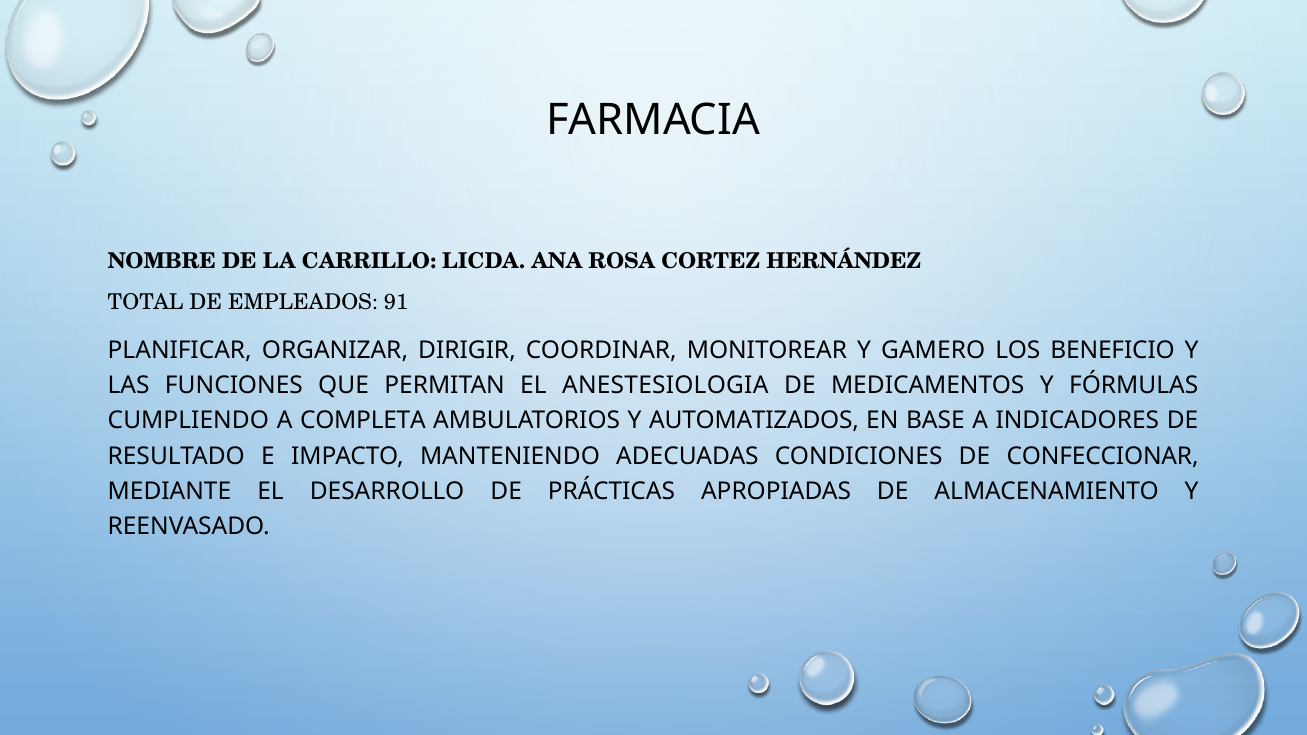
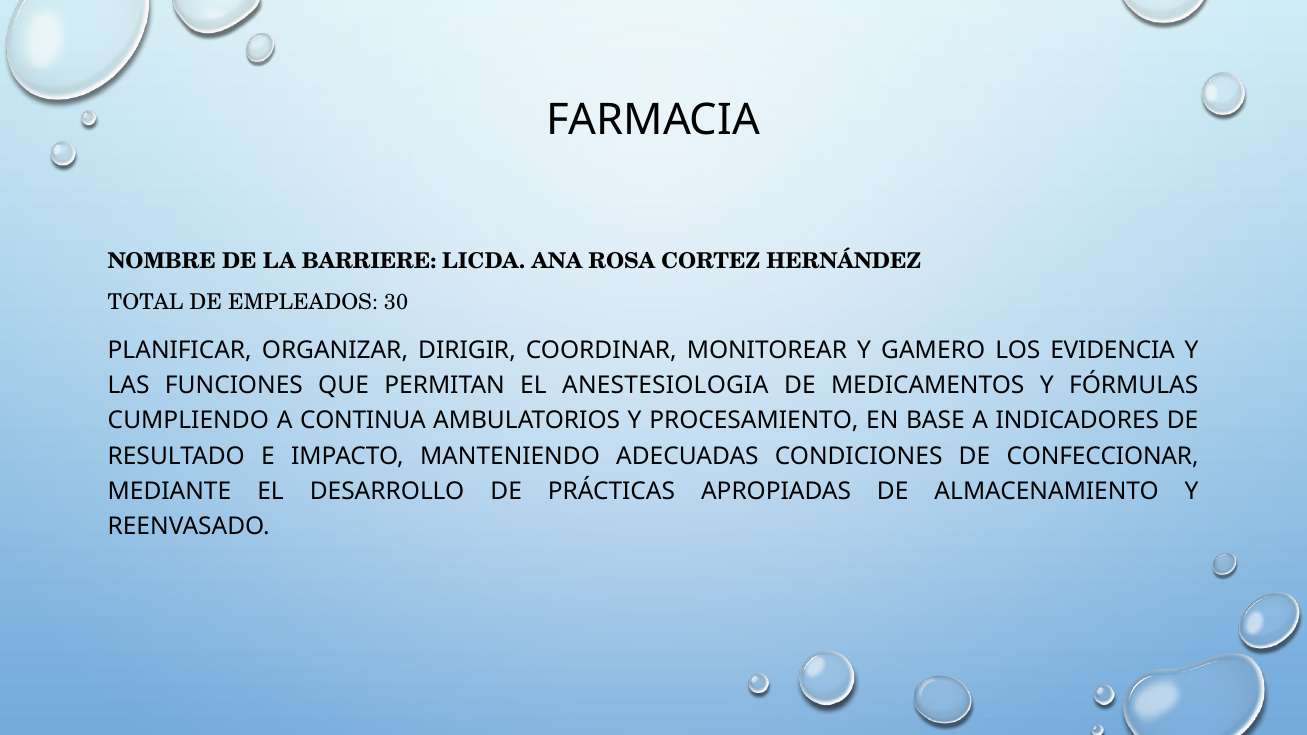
CARRILLO: CARRILLO -> BARRIERE (369, 261)
91: 91 -> 30 (396, 303)
BENEFICIO: BENEFICIO -> EVIDENCIA (1113, 350)
COMPLETA: COMPLETA -> CONTINUA (363, 421)
AUTOMATIZADOS: AUTOMATIZADOS -> PROCESAMIENTO (754, 421)
